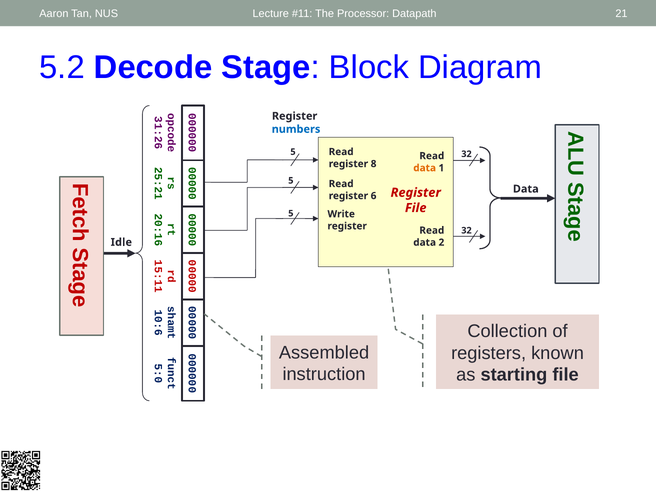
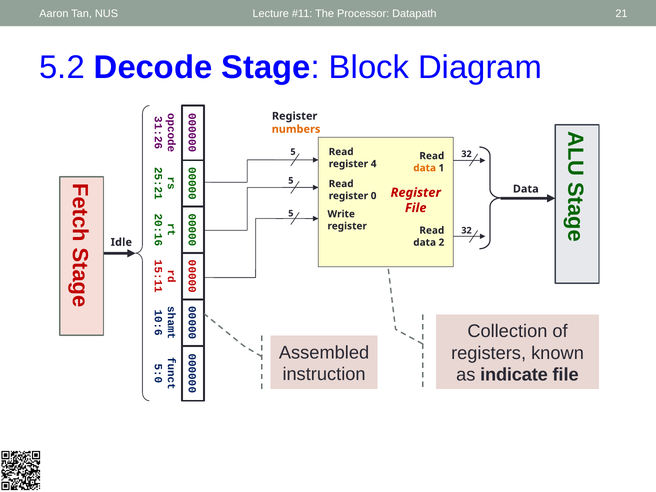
numbers colour: blue -> orange (296, 129)
8: 8 -> 4 (374, 164)
register 6: 6 -> 0 (374, 196)
starting: starting -> indicate (514, 375)
